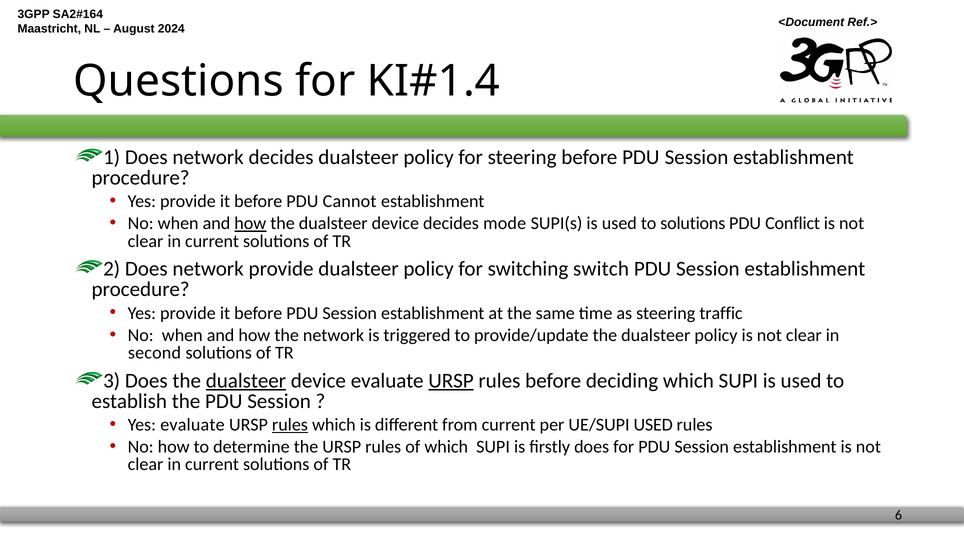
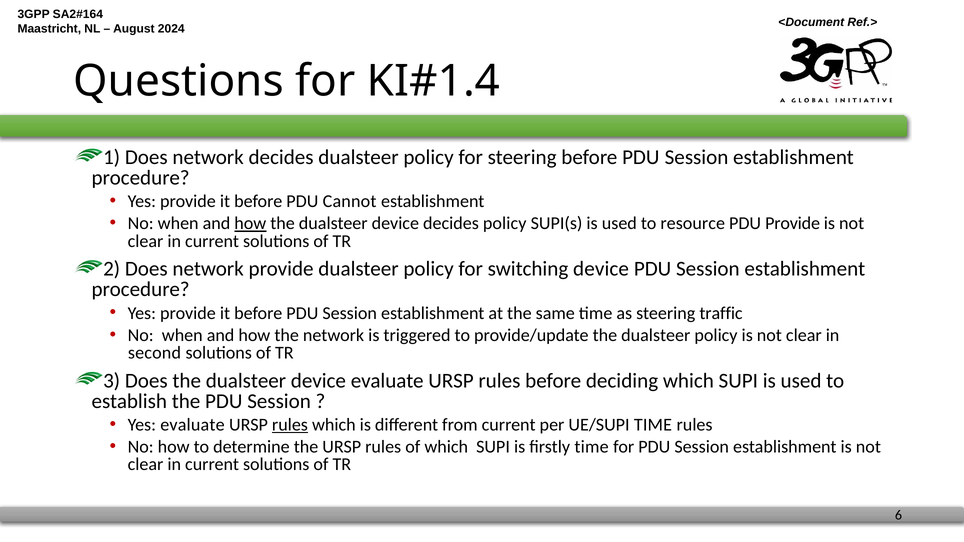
decides mode: mode -> policy (505, 224)
to solutions: solutions -> resource (693, 224)
PDU Conflict: Conflict -> Provide (793, 224)
switching switch: switch -> device (601, 269)
dualsteer underline: present -> none (246, 381)
URSP underline: present -> none (451, 381)
UE/SUPI USED: USED -> TIME (653, 425)
firstly does: does -> time (592, 447)
